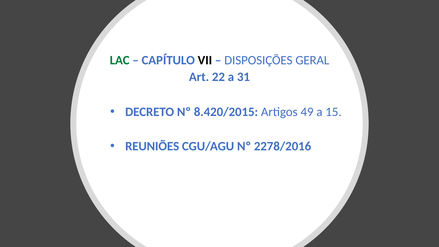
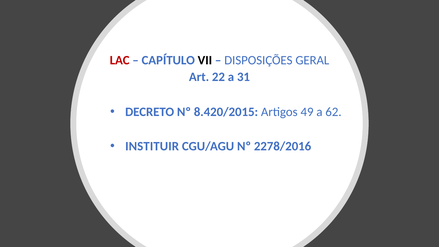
LAC colour: green -> red (120, 60)
15: 15 -> 62 (333, 112)
REUNIÕES: REUNIÕES -> INSTITUIR (152, 146)
